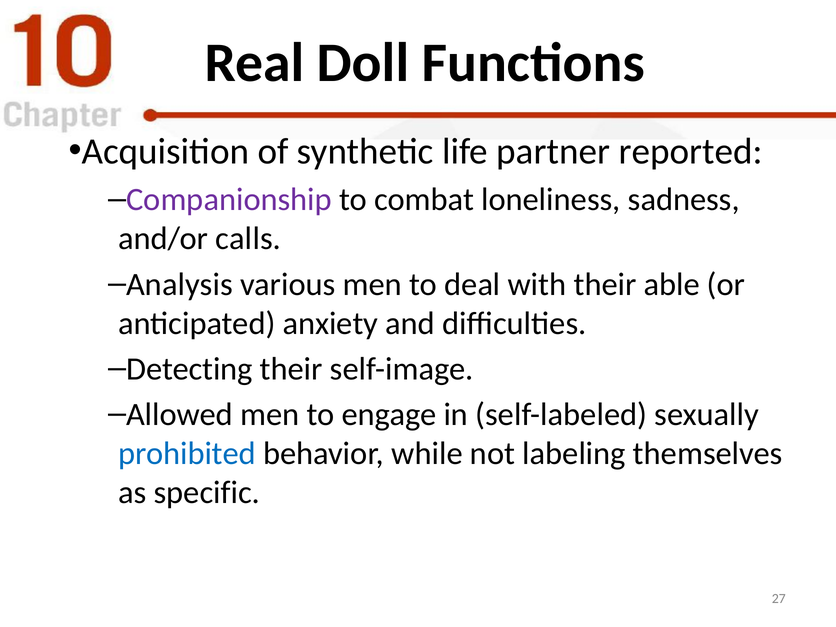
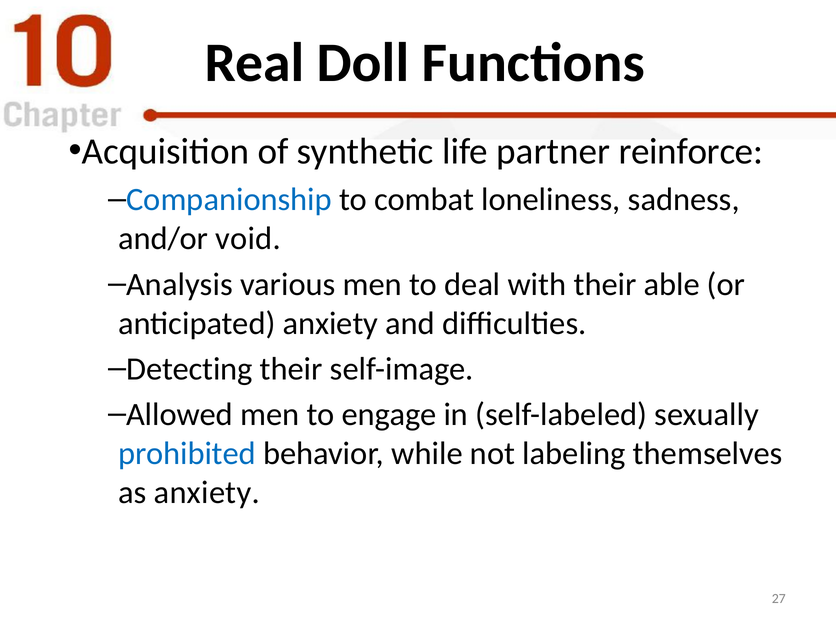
reported: reported -> reinforce (691, 152)
Companionship colour: purple -> blue (229, 200)
calls: calls -> void (248, 239)
as specific: specific -> anxiety (207, 492)
